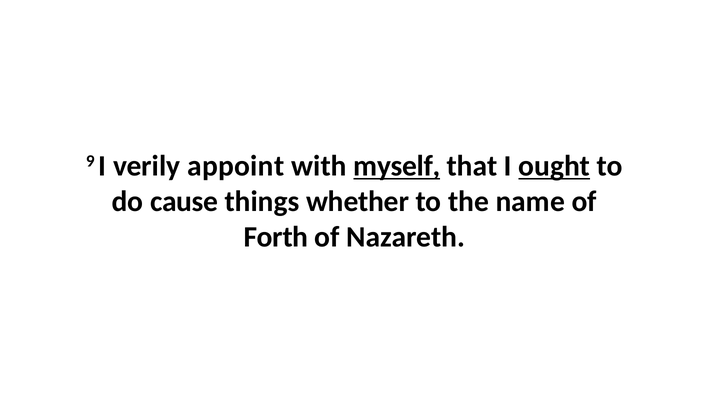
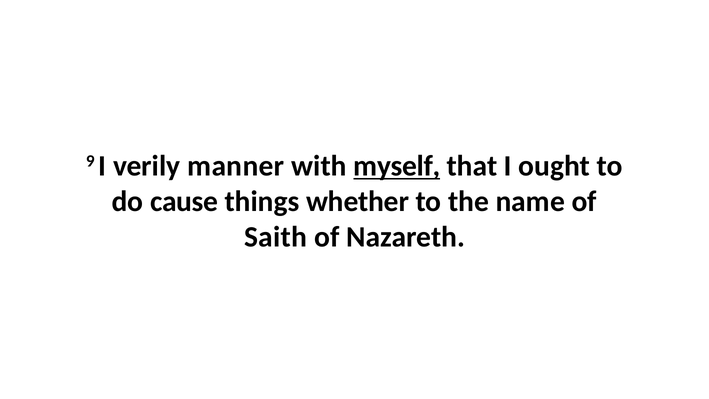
appoint: appoint -> manner (236, 166)
ought underline: present -> none (554, 166)
Forth: Forth -> Saith (276, 237)
